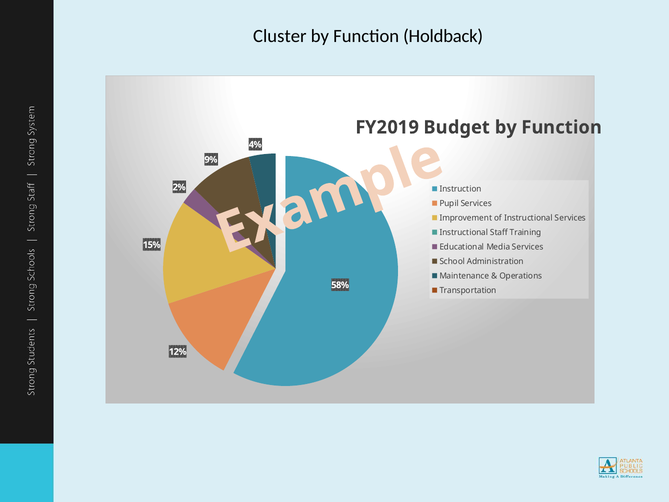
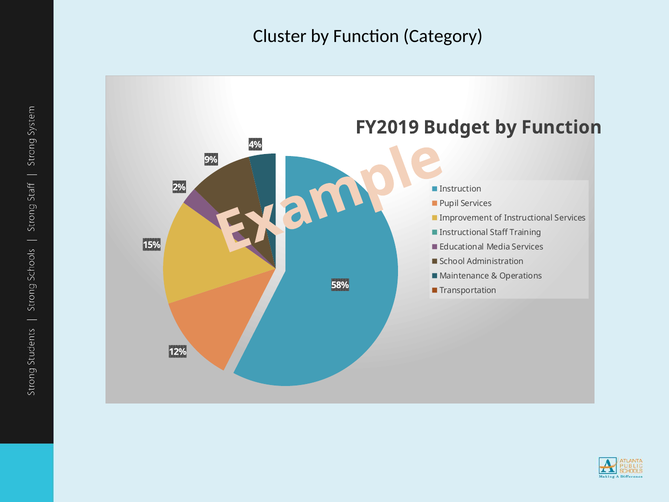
Holdback: Holdback -> Category (443, 36)
